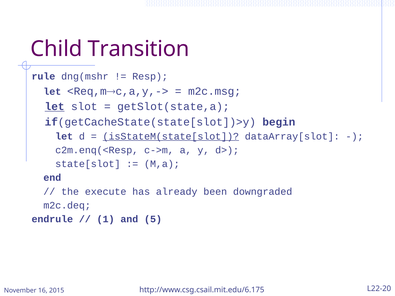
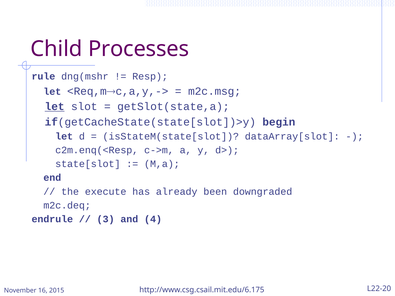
Transition: Transition -> Processes (139, 49)
isStateM(state[slot underline: present -> none (171, 136)
1: 1 -> 3 (106, 219)
5: 5 -> 4 (153, 219)
